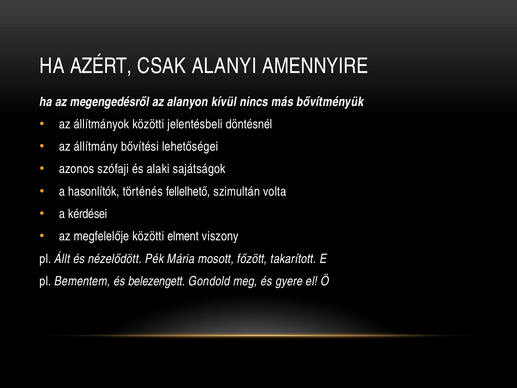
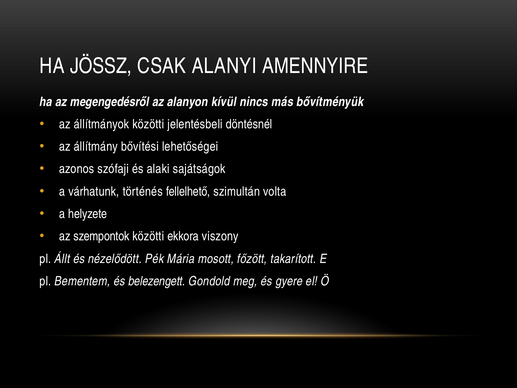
AZÉRT: AZÉRT -> JÖSSZ (101, 66)
hasonlítók: hasonlítók -> várhatunk (94, 191)
kérdései: kérdései -> helyzete (88, 214)
megfelelője: megfelelője -> szempontok (102, 236)
elment: elment -> ekkora (183, 236)
